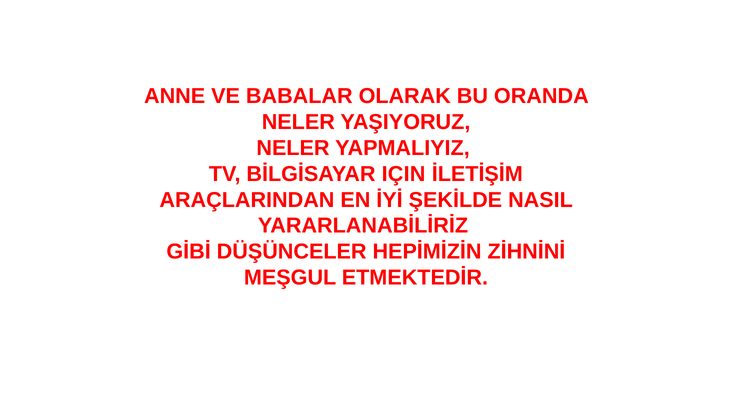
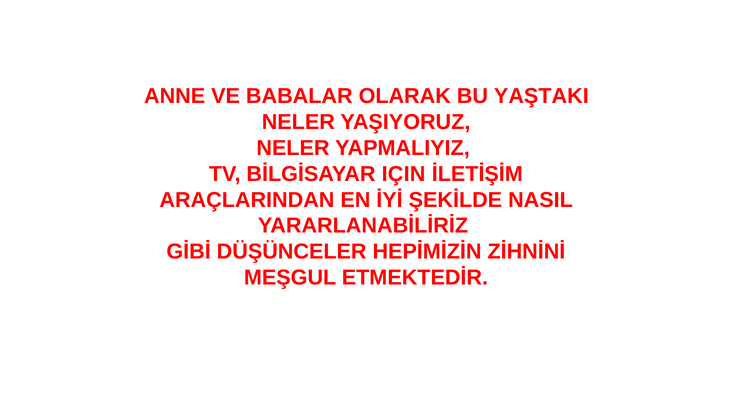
ORANDA: ORANDA -> YAŞTAKI (541, 96)
